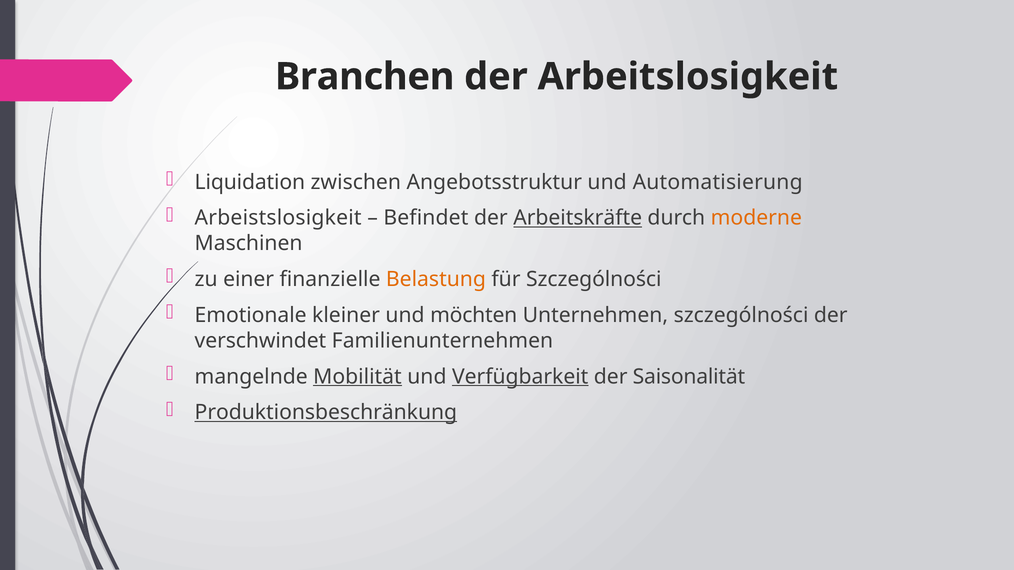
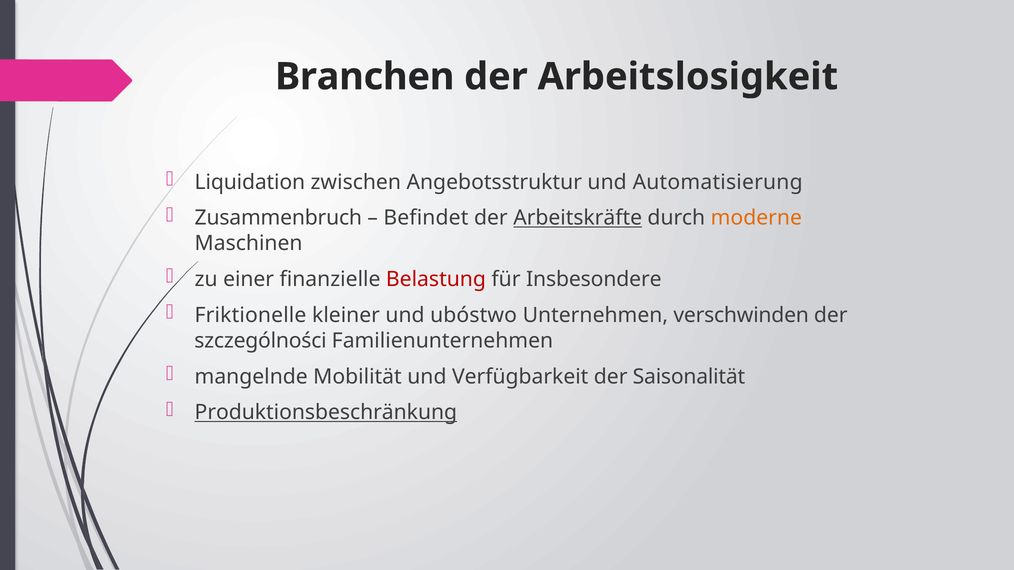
Arbeistslosigkeit: Arbeistslosigkeit -> Zusammenbruch (278, 218)
Belastung colour: orange -> red (436, 279)
für Szczególności: Szczególności -> Insbesondere (594, 279)
Emotionale: Emotionale -> Friktionelle (251, 315)
möchten: möchten -> ubóstwo (474, 315)
Unternehmen szczególności: szczególności -> verschwinden (741, 315)
verschwindet: verschwindet -> szczególności (261, 341)
Mobilität underline: present -> none (357, 377)
Verfügbarkeit underline: present -> none (520, 377)
